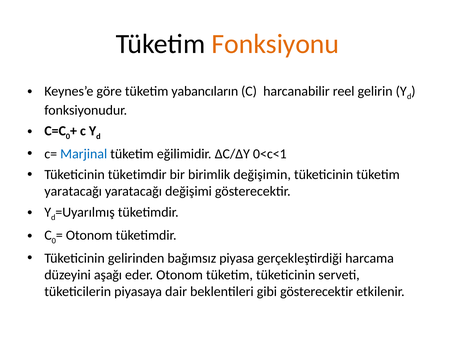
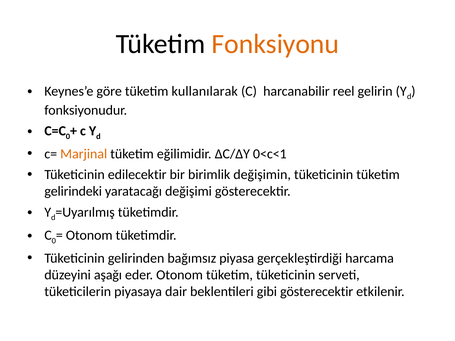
yabancıların: yabancıların -> kullanılarak (205, 91)
Marjinal colour: blue -> orange (84, 154)
Tüketicinin tüketimdir: tüketimdir -> edilecektir (137, 175)
yaratacağı: yaratacağı -> gelirindeki (73, 192)
